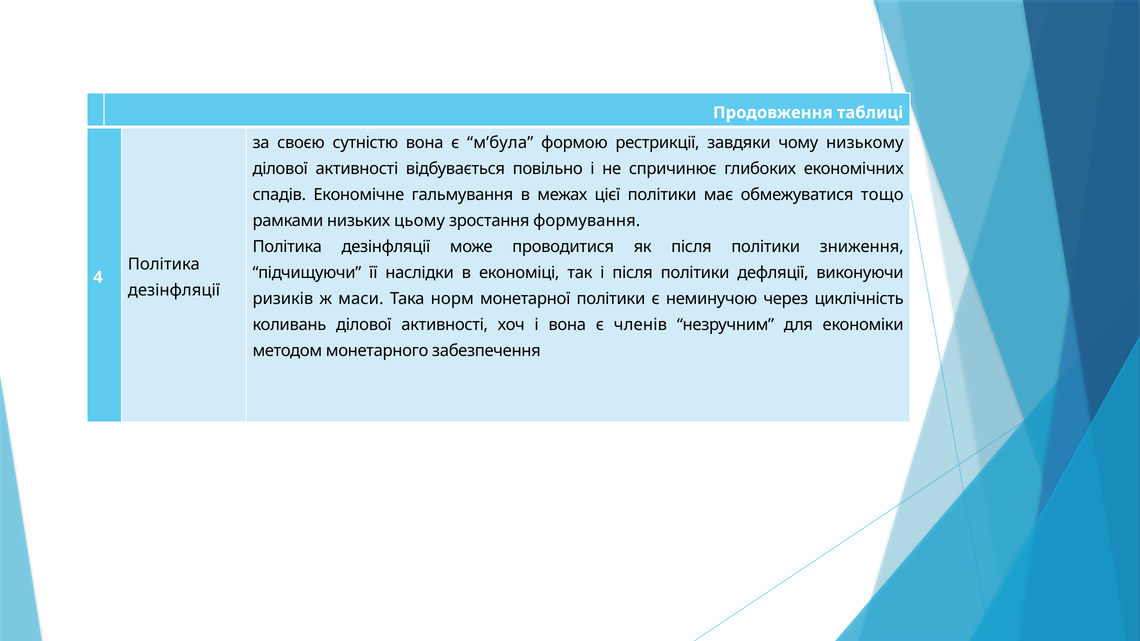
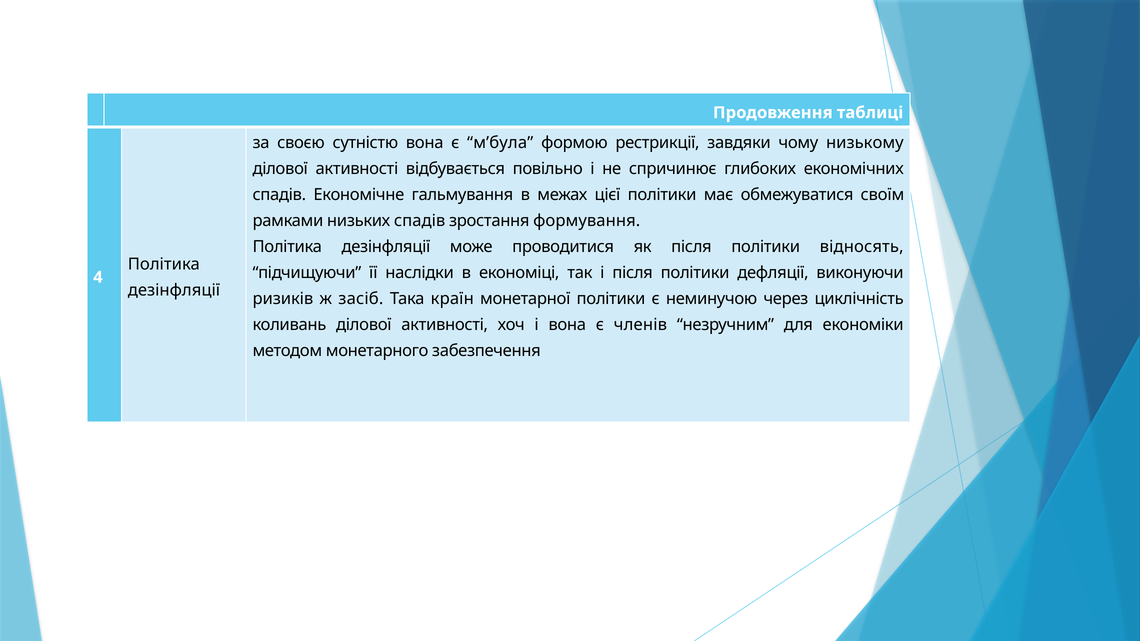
тощо: тощо -> своїм (882, 195)
низьких цьому: цьому -> спадів (420, 221)
зниження: зниження -> відносять (862, 247)
маси: маси -> засіб (361, 299)
норм: норм -> країн (452, 299)
